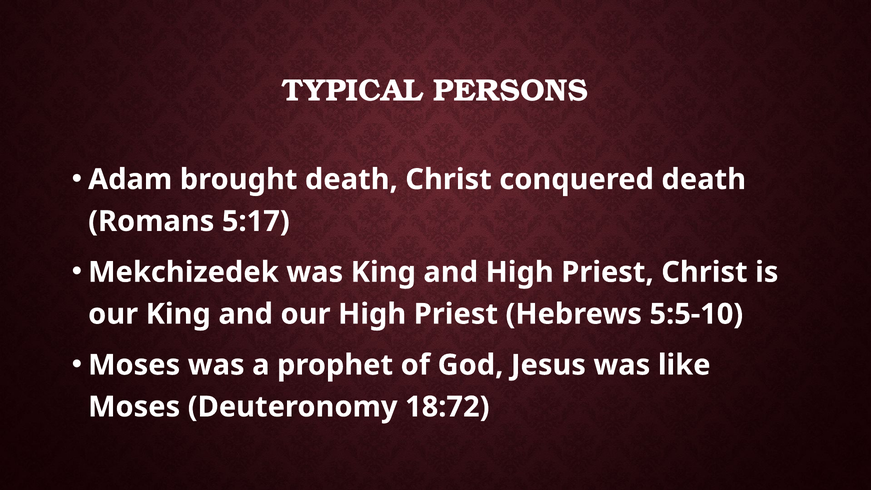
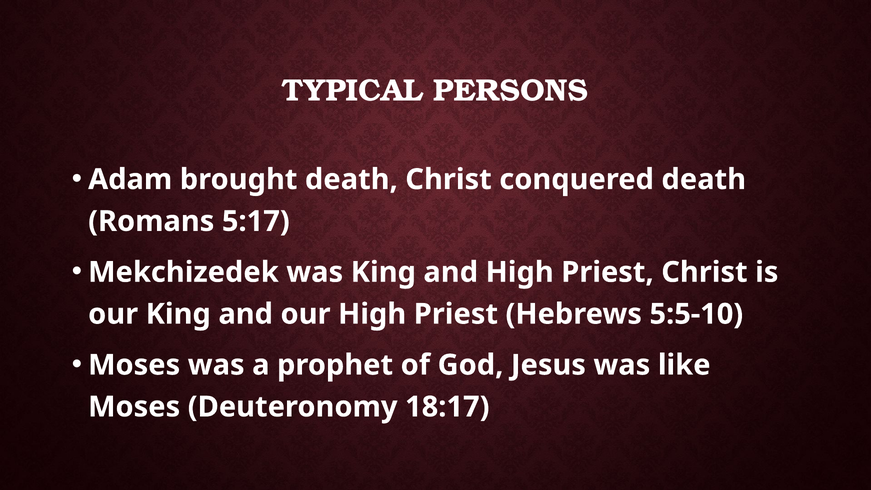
18:72: 18:72 -> 18:17 (447, 407)
